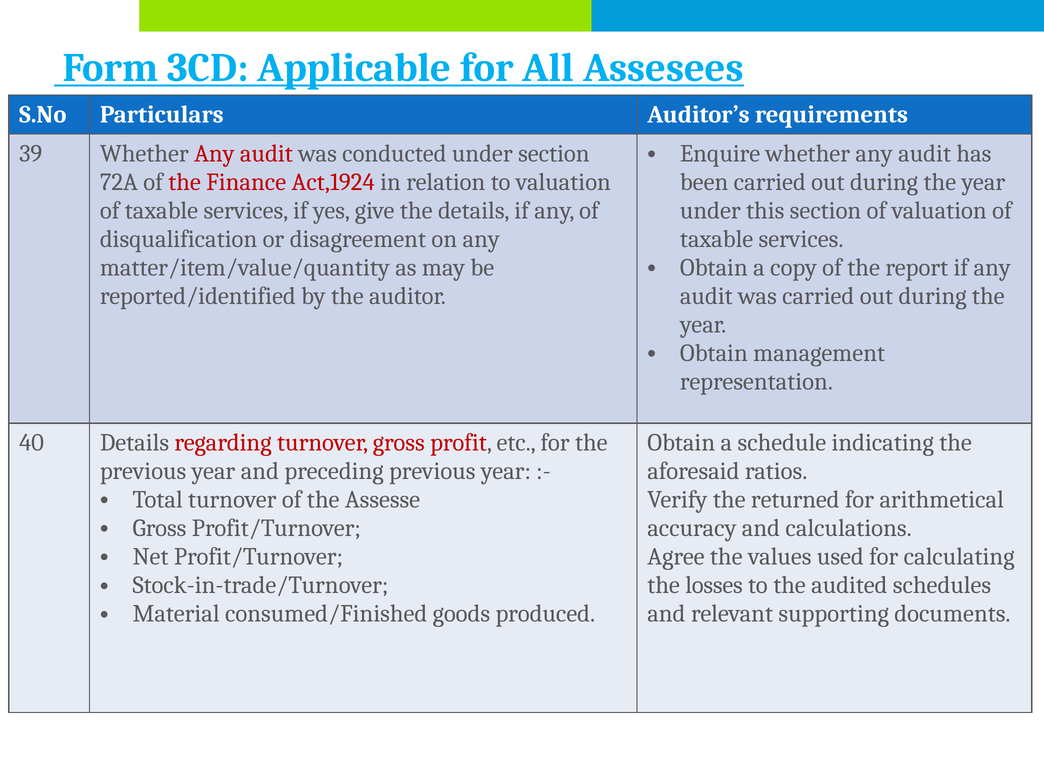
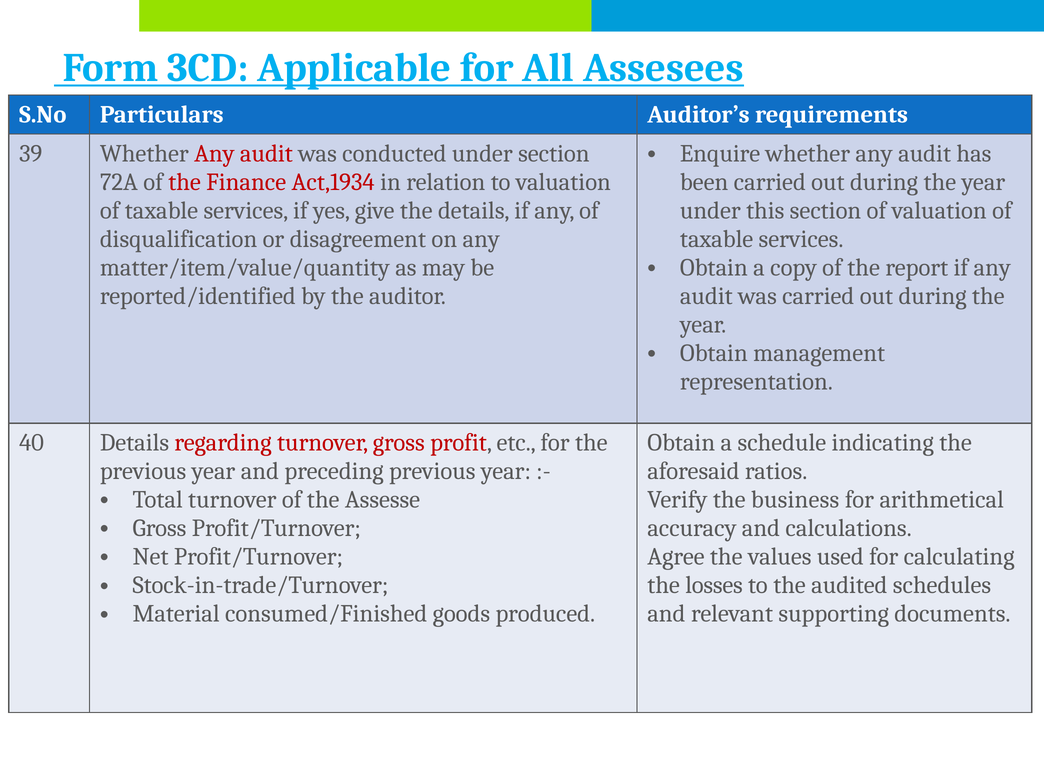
Act,1924: Act,1924 -> Act,1934 (333, 182)
returned: returned -> business (795, 500)
